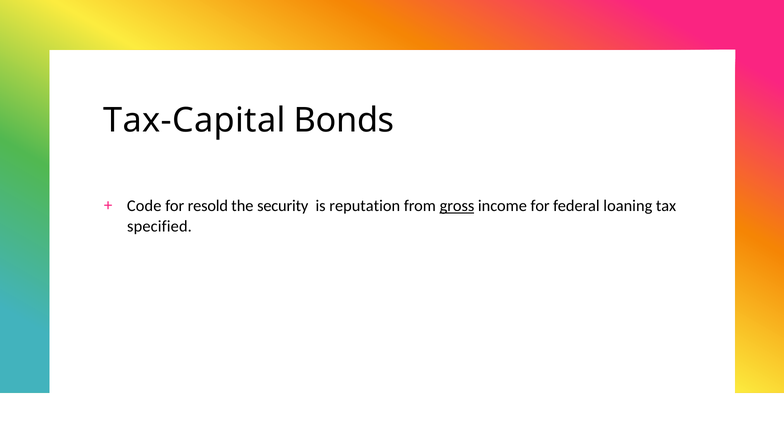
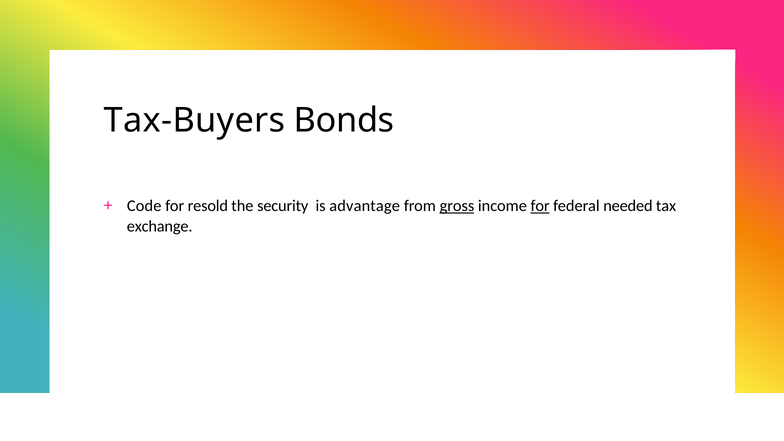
Tax-Capital: Tax-Capital -> Tax-Buyers (195, 120)
reputation: reputation -> advantage (365, 206)
for underline: none -> present (540, 206)
loaning: loaning -> needed (628, 206)
specified: specified -> exchange (160, 227)
